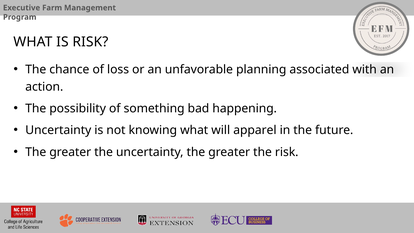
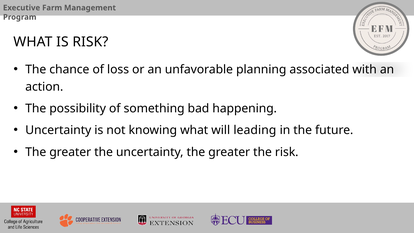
apparel: apparel -> leading (255, 130)
